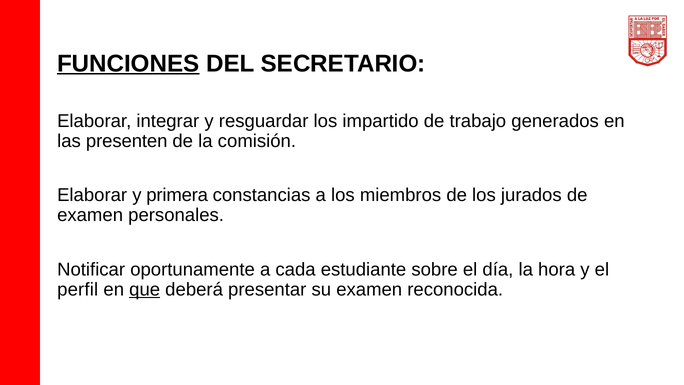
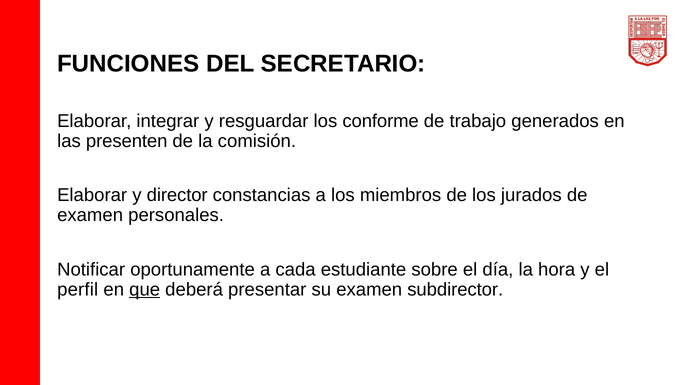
FUNCIONES underline: present -> none (128, 64)
impartido: impartido -> conforme (381, 121)
primera: primera -> director (177, 195)
reconocida: reconocida -> subdirector (455, 289)
